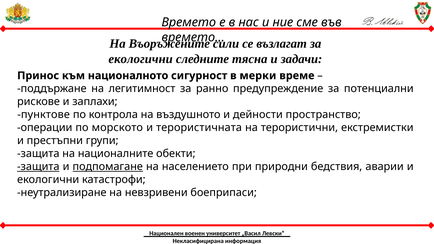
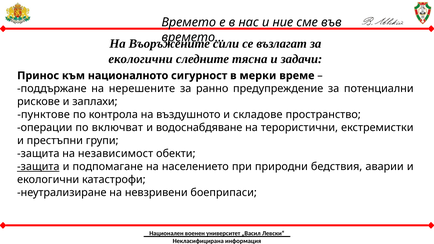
легитимност: легитимност -> нерешените (142, 89)
дейности: дейности -> складове (258, 115)
морското: морското -> включват (117, 128)
терористичната: терористичната -> водоснабдяване (199, 128)
националните: националните -> независимост (116, 154)
подпомагане underline: present -> none (108, 167)
